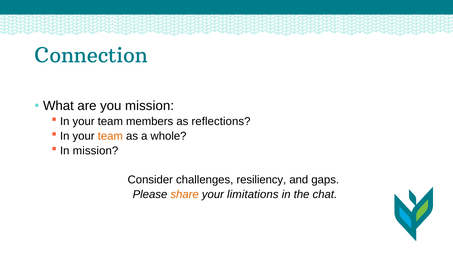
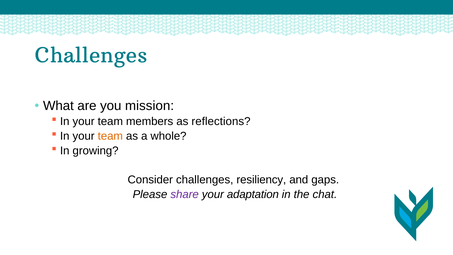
Connection: Connection -> Challenges (91, 56)
In mission: mission -> growing (96, 151)
share colour: orange -> purple (185, 194)
limitations: limitations -> adaptation (253, 194)
